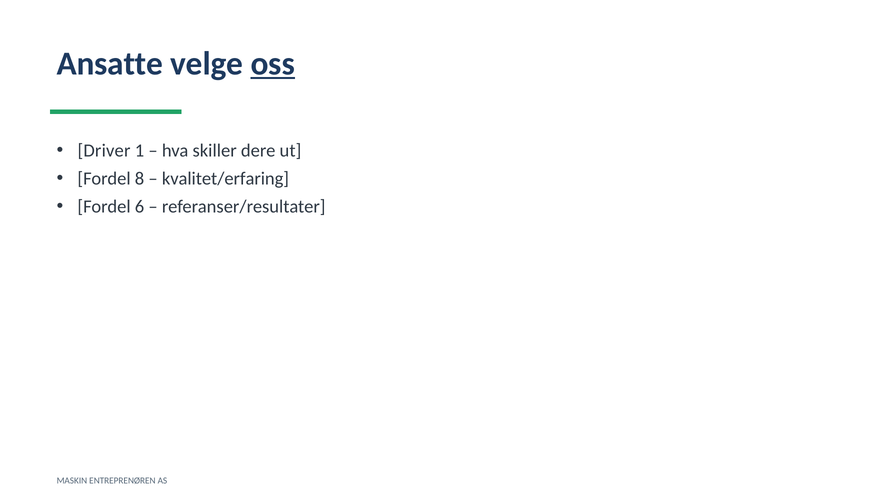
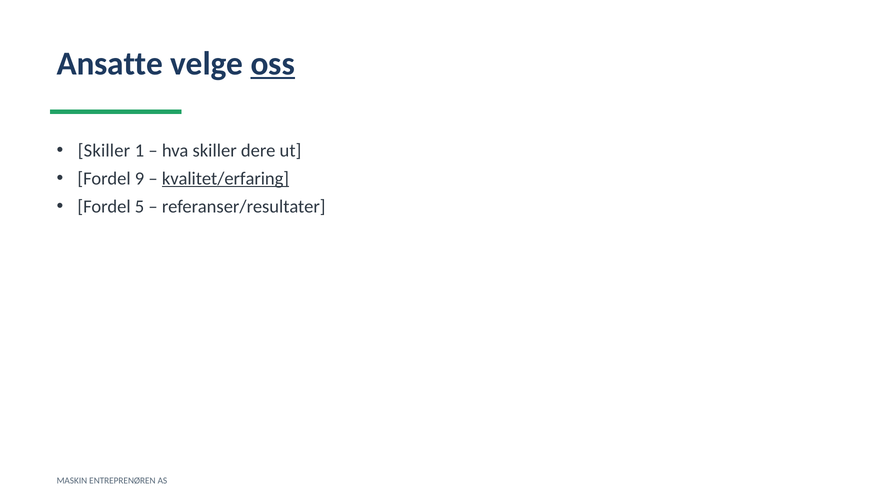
Driver: Driver -> Skiller (104, 151)
8: 8 -> 9 (140, 179)
kvalitet/erfaring underline: none -> present (225, 179)
6: 6 -> 5 (140, 206)
